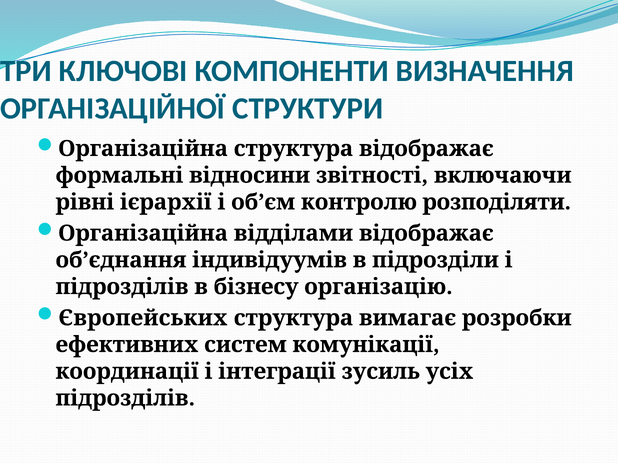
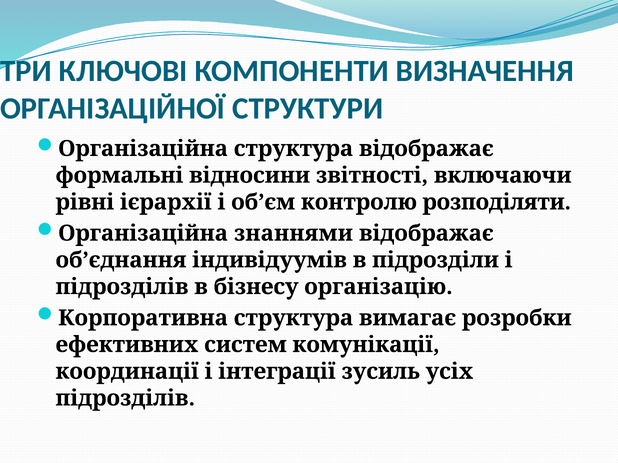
відділами: відділами -> знаннями (293, 234)
Європейських: Європейських -> Корпоративна (143, 318)
